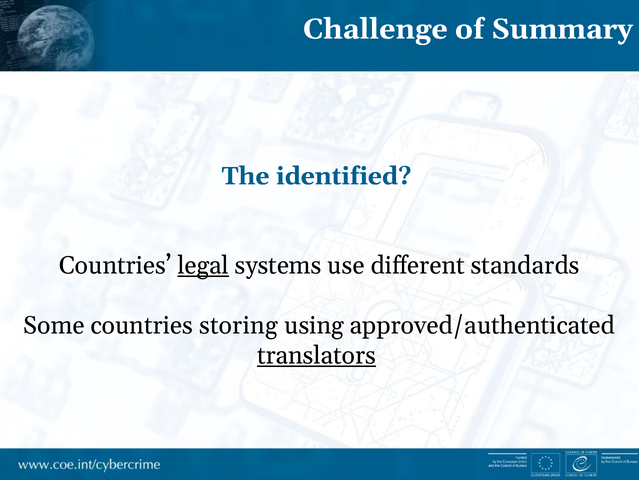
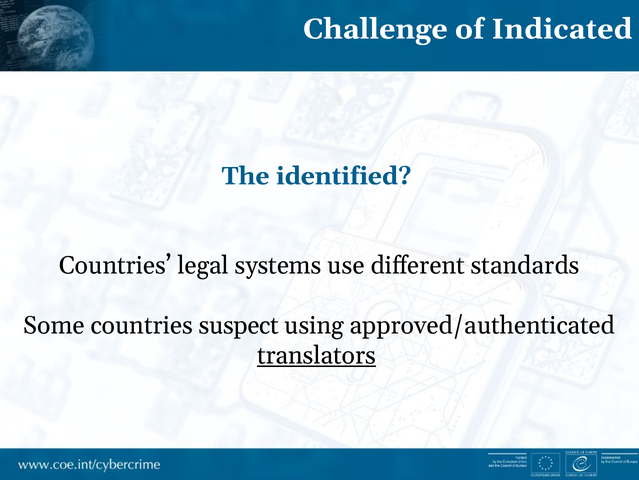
Summary: Summary -> Indicated (562, 29)
legal underline: present -> none (203, 265)
storing: storing -> suspect (239, 325)
